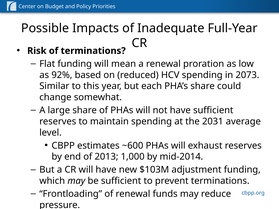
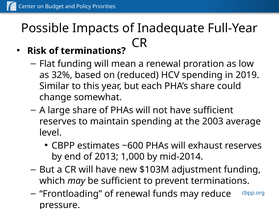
92%: 92% -> 32% (62, 75)
2073: 2073 -> 2019 (247, 75)
2031: 2031 -> 2003 (213, 122)
